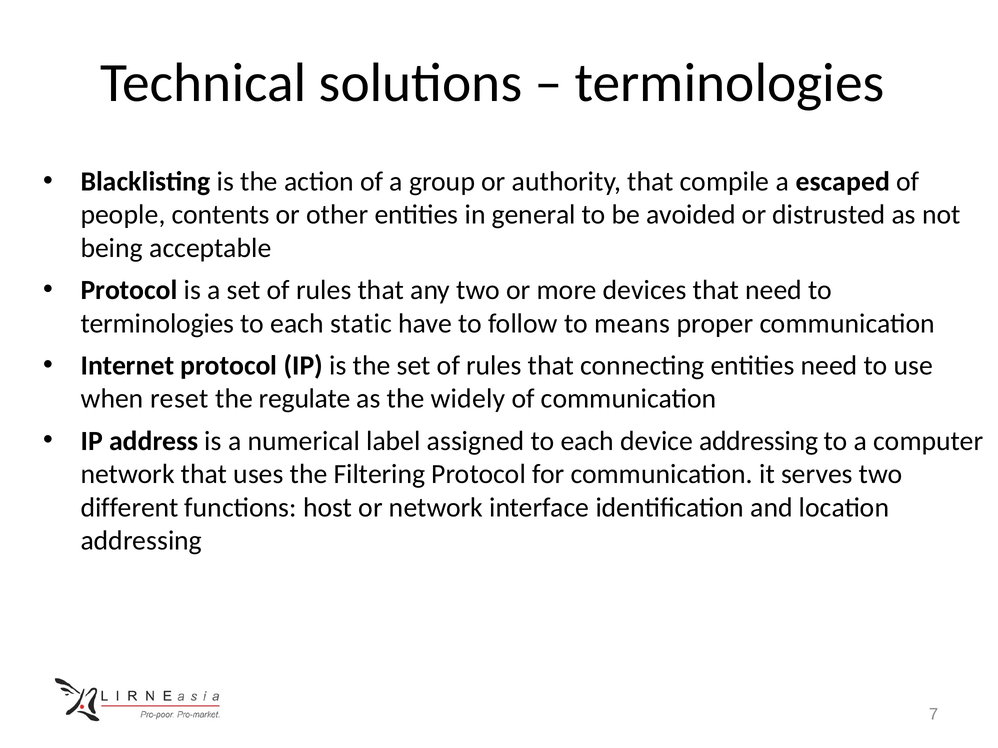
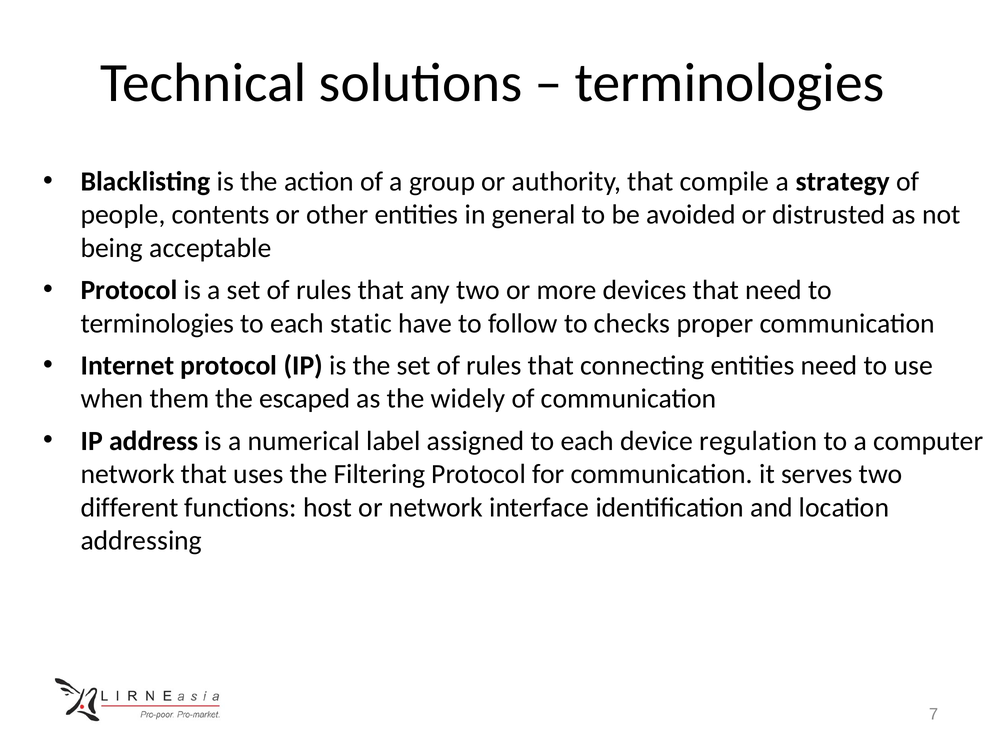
escaped: escaped -> strategy (843, 182)
means: means -> checks (632, 324)
reset: reset -> them (179, 399)
regulate: regulate -> escaped (305, 399)
device addressing: addressing -> regulation (758, 441)
